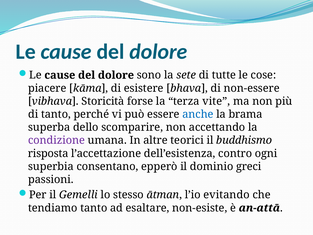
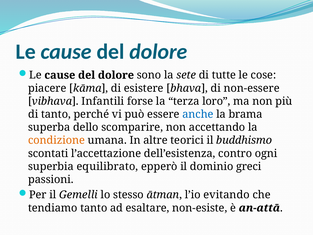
Storicità: Storicità -> Infantili (103, 101)
vite: vite -> loro (216, 101)
condizione colour: purple -> orange (57, 140)
risposta: risposta -> scontati (48, 153)
consentano: consentano -> equilibrato (107, 166)
